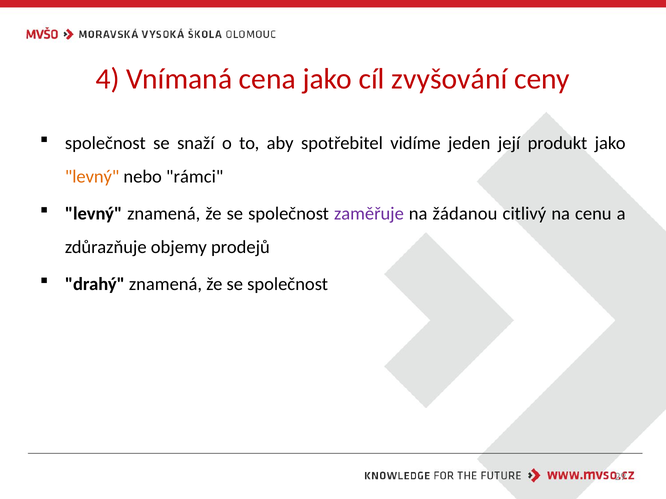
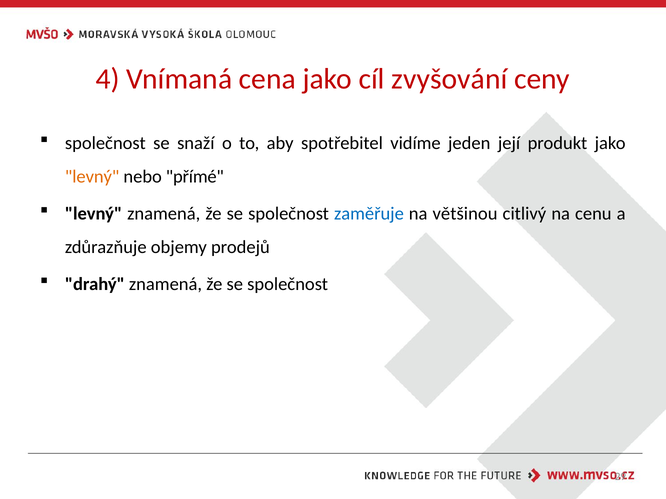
rámci: rámci -> přímé (195, 177)
zaměřuje colour: purple -> blue (369, 214)
žádanou: žádanou -> většinou (465, 214)
